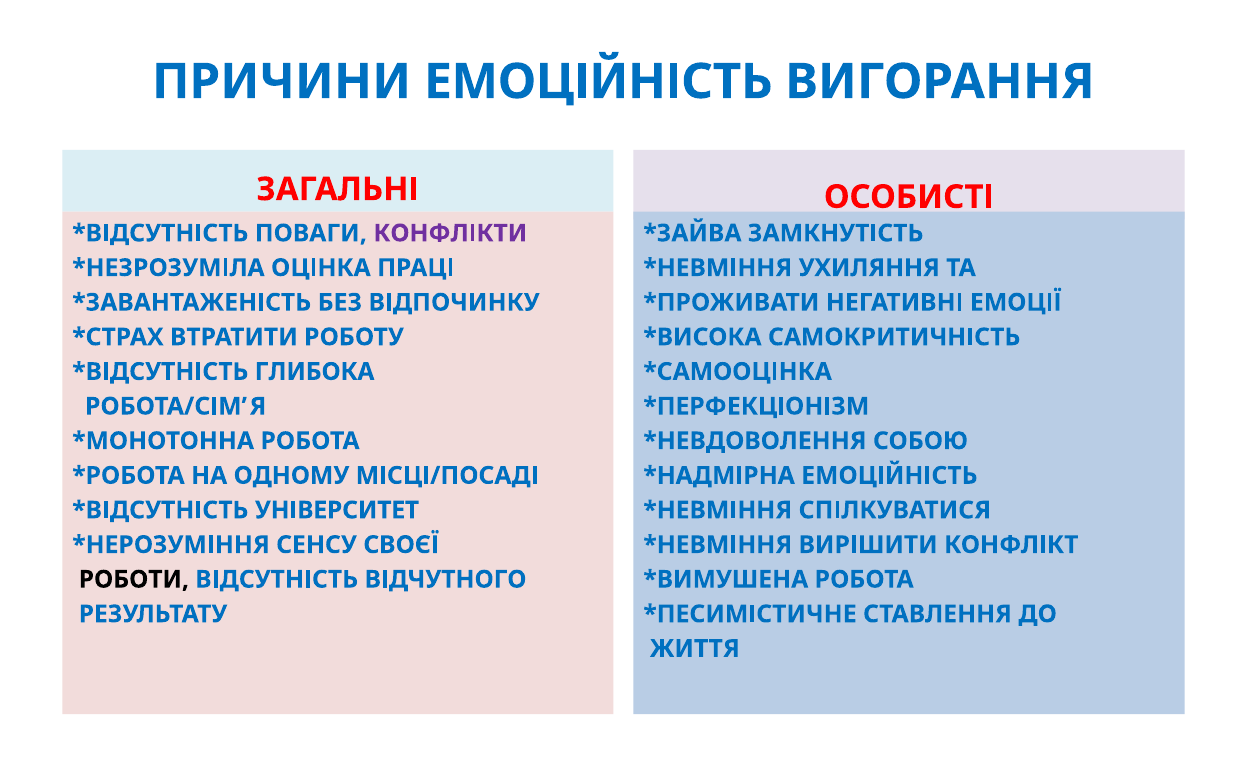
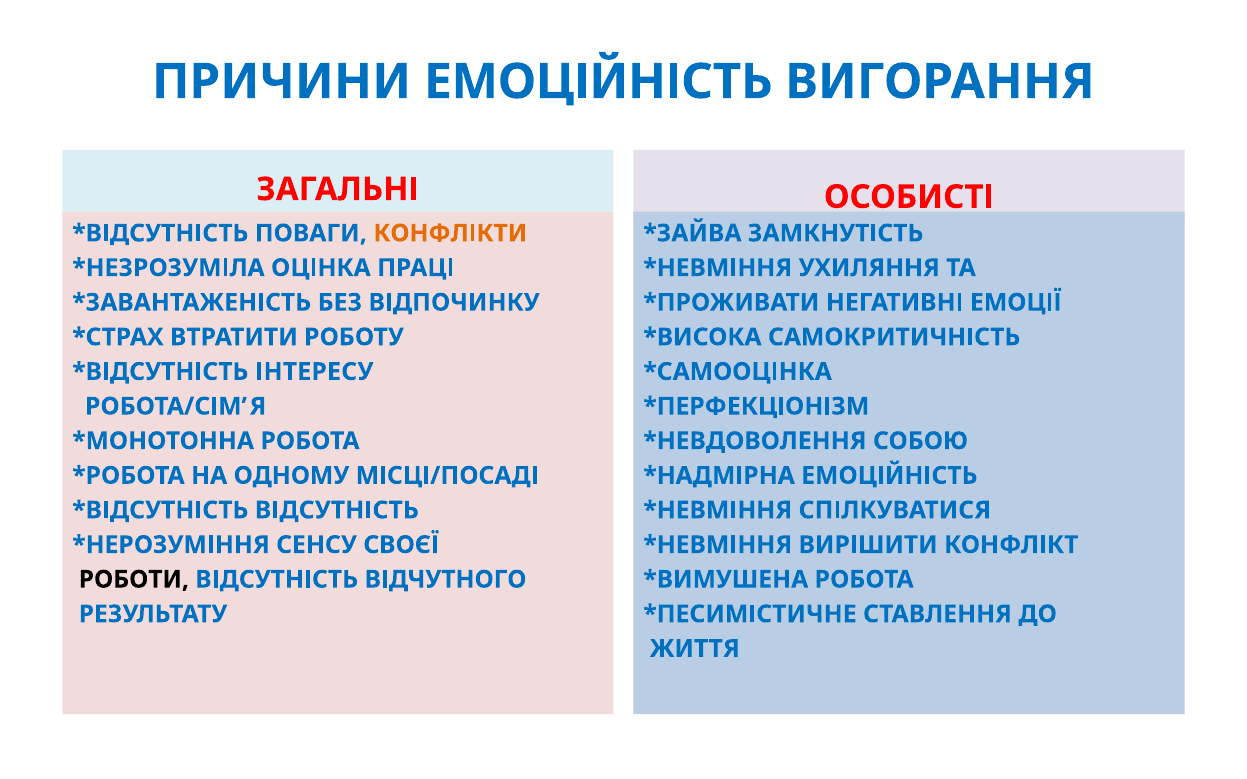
КОНФЛІКТИ colour: purple -> orange (450, 233)
ГЛИБОКА: ГЛИБОКА -> ІНТЕРЕСУ (314, 372)
УНІВЕРСИТЕТ: УНІВЕРСИТЕТ -> ВІДСУТНІСТЬ (337, 510)
